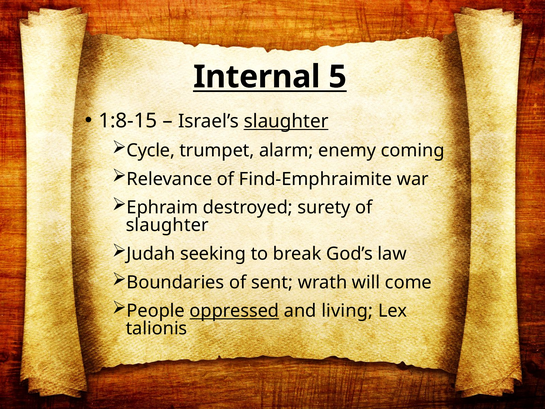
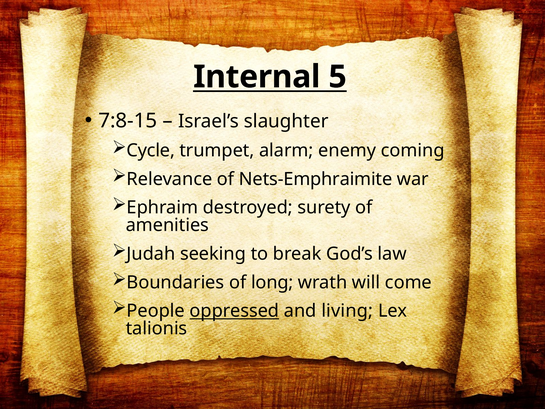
1:8-15: 1:8-15 -> 7:8-15 (128, 121)
slaughter underline: present -> none (286, 121)
Find-Emphraimite: Find-Emphraimite -> Nets-Emphraimite (316, 179)
slaughter: slaughter -> amenities (167, 225)
sent: sent -> long (272, 282)
